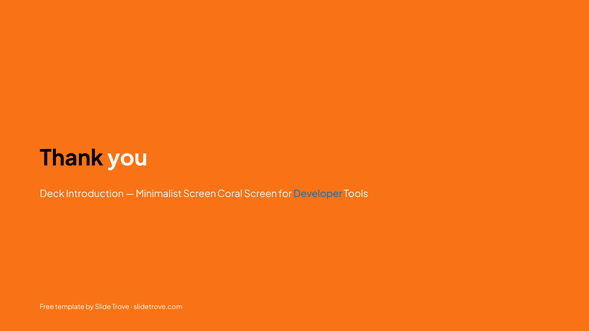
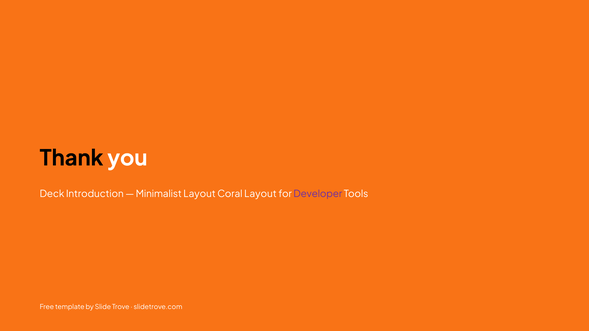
Minimalist Screen: Screen -> Layout (200, 194)
Coral Screen: Screen -> Layout (260, 194)
Developer colour: blue -> purple (318, 194)
